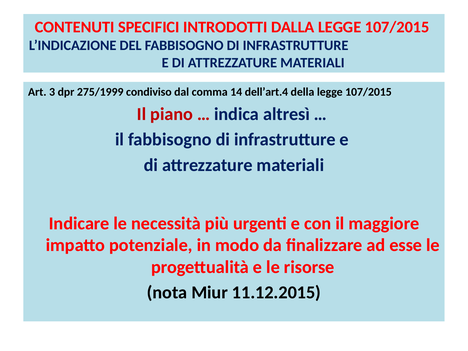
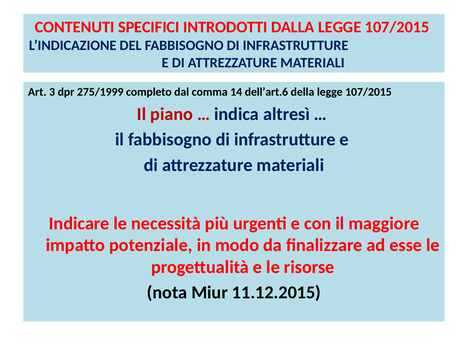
condiviso: condiviso -> completo (149, 92)
dell’art.4: dell’art.4 -> dell’art.6 (266, 92)
